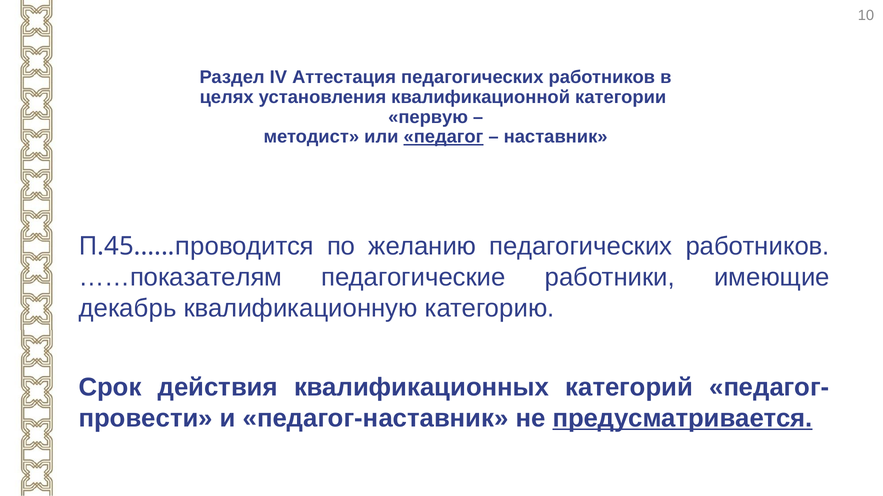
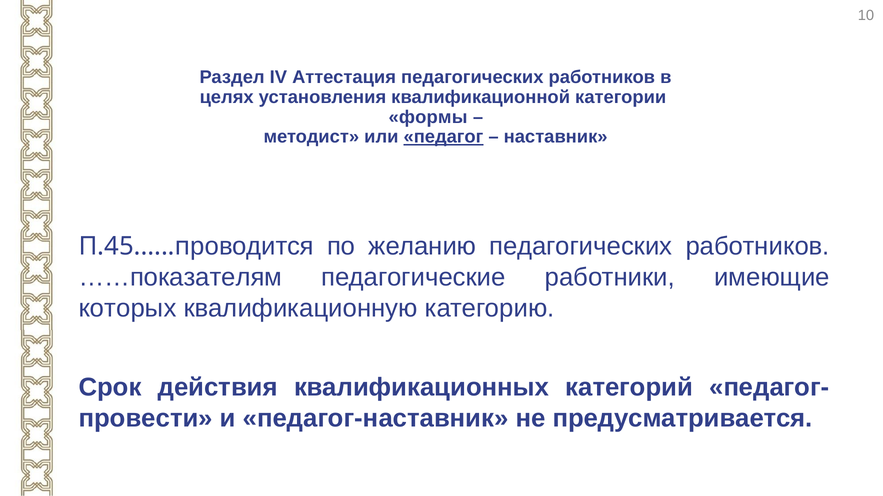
первую: первую -> формы (428, 117)
декабрь: декабрь -> которых (128, 309)
предусматривается underline: present -> none (683, 419)
